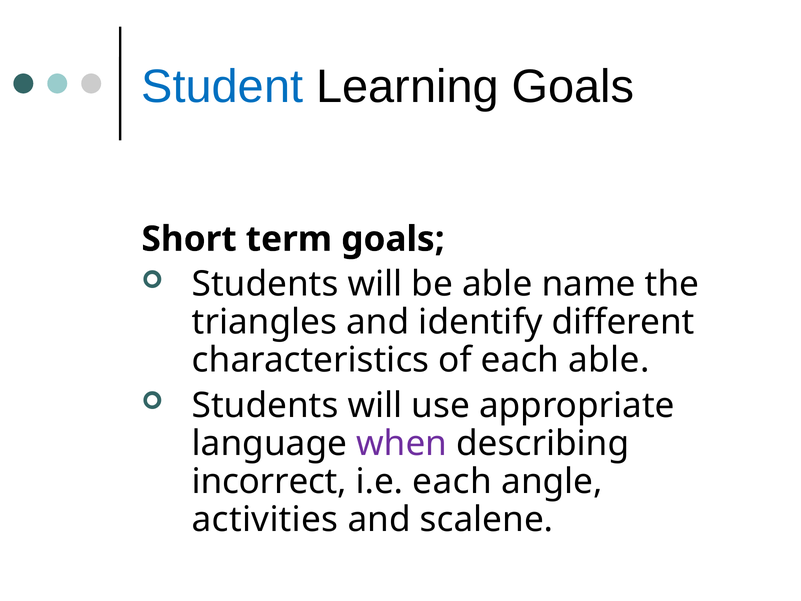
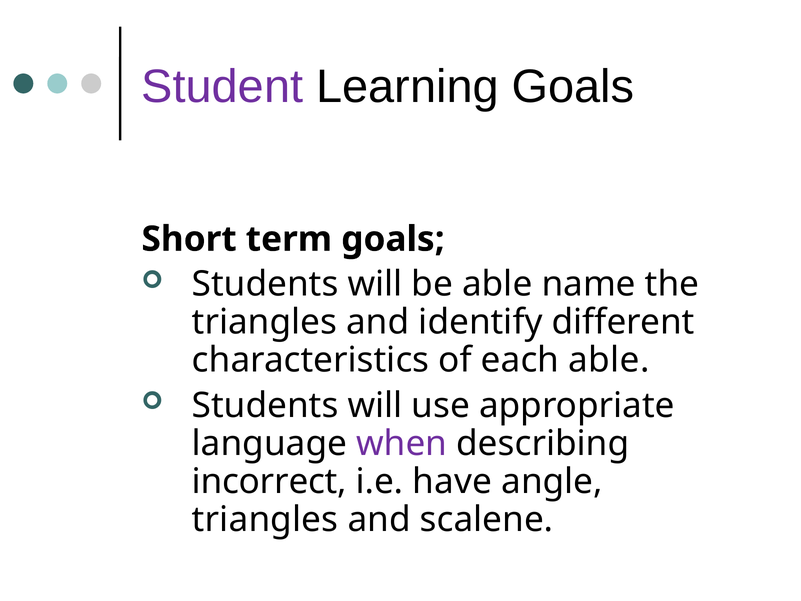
Student colour: blue -> purple (222, 87)
i.e each: each -> have (452, 481)
activities: activities -> triangles (265, 519)
